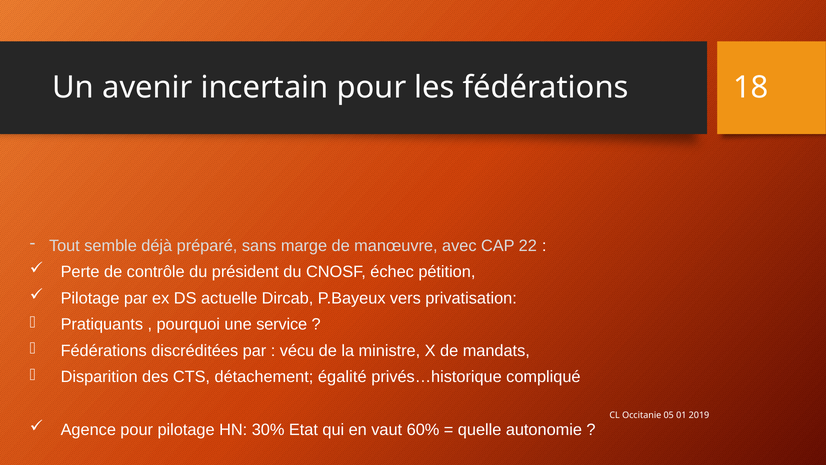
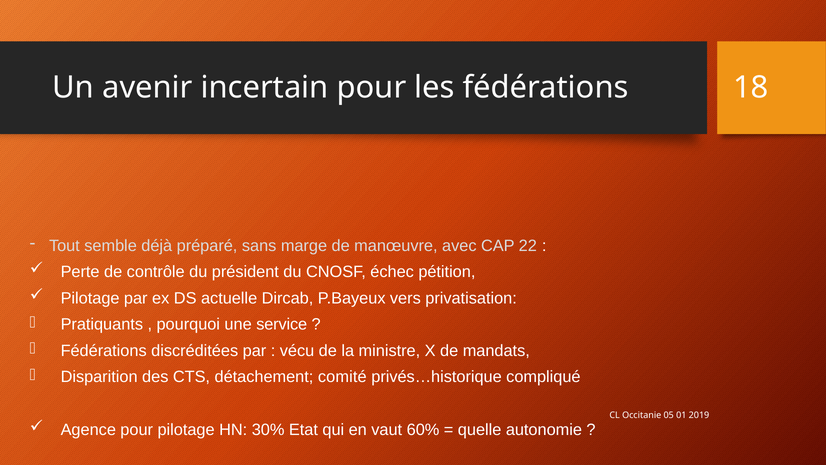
égalité: égalité -> comité (342, 377)
